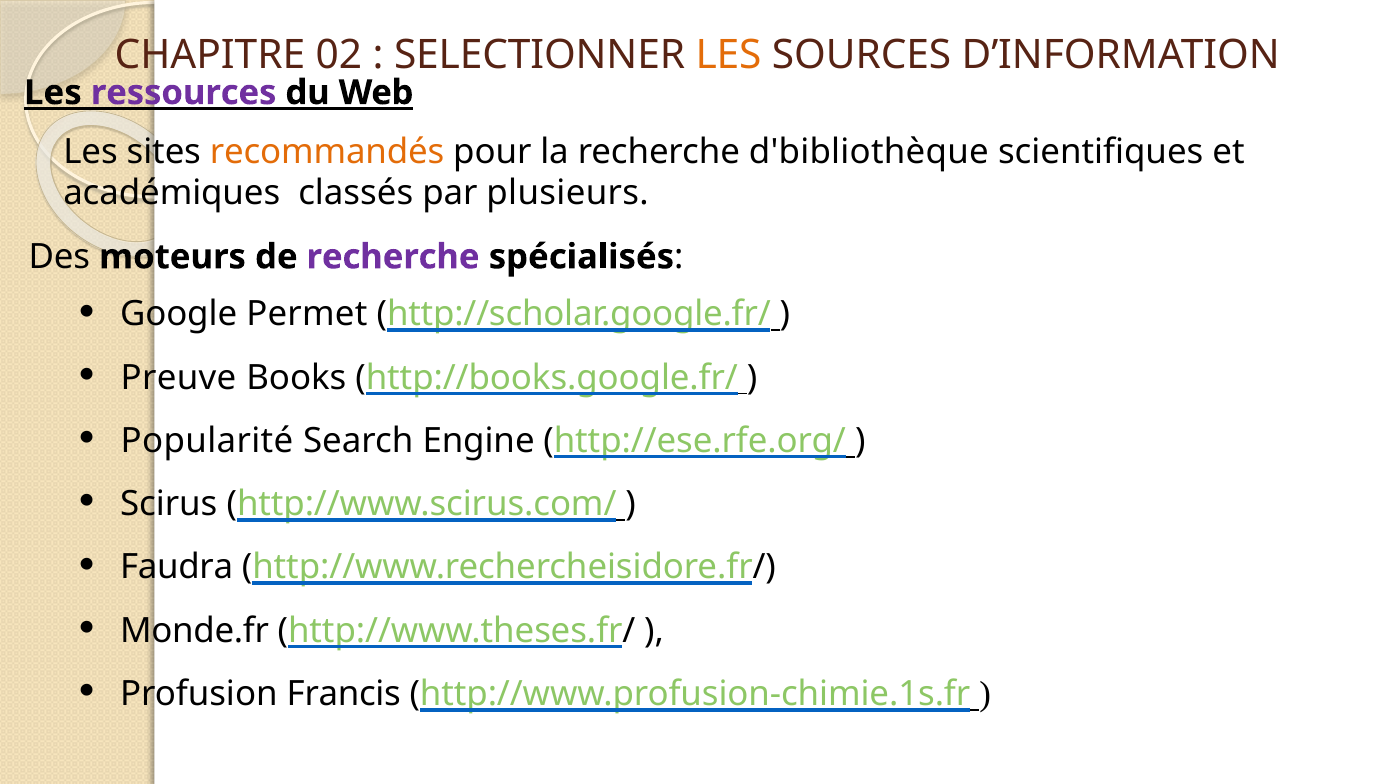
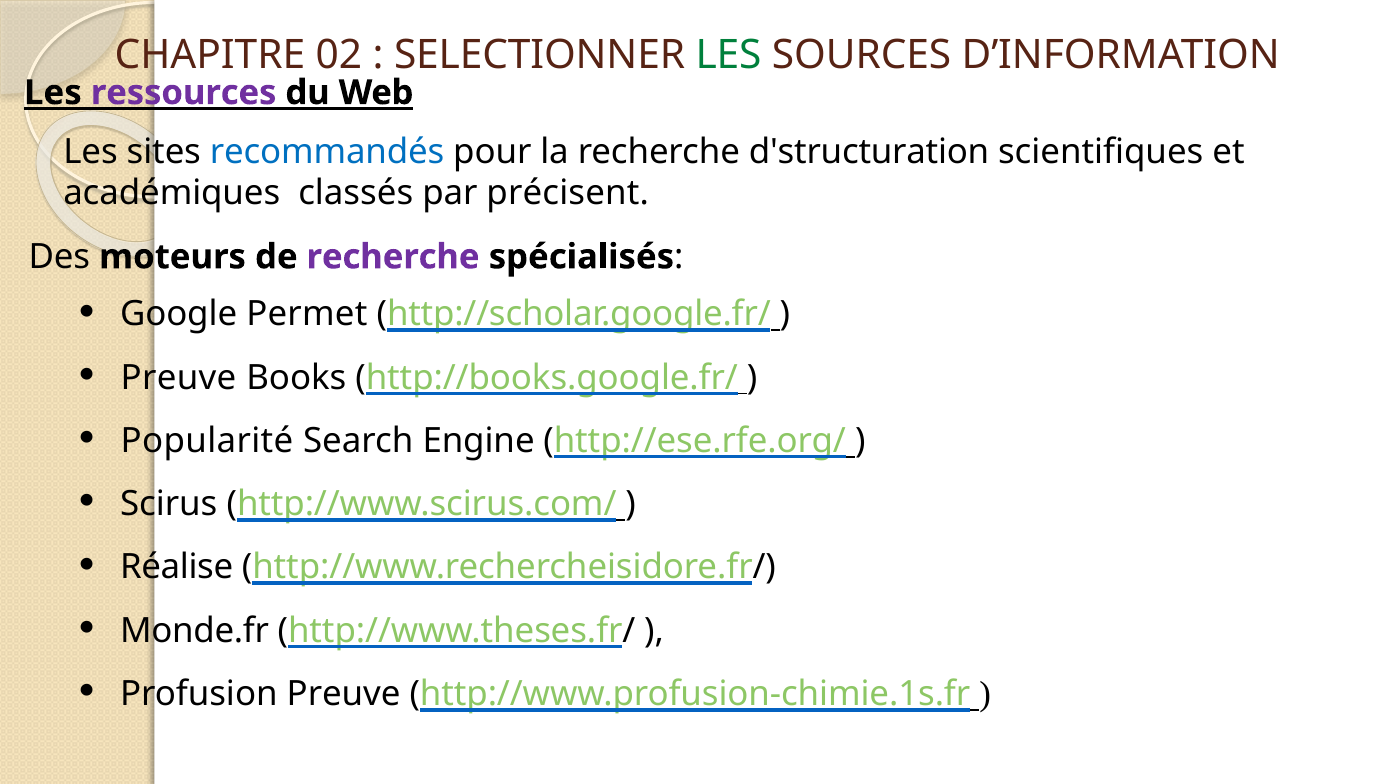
LES colour: orange -> green (729, 55)
recommandés colour: orange -> blue (327, 152)
d'bibliothèque: d'bibliothèque -> d'structuration (869, 152)
plusieurs: plusieurs -> précisent (568, 193)
Faudra: Faudra -> Réalise (177, 567)
Profusion Francis: Francis -> Preuve (344, 694)
